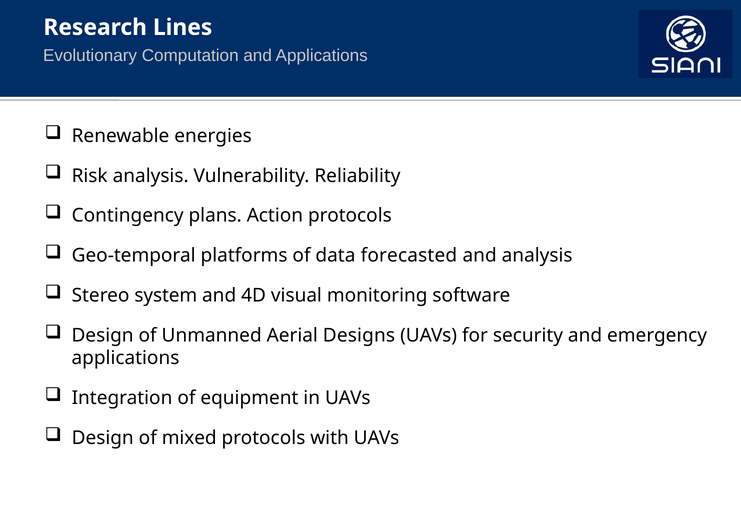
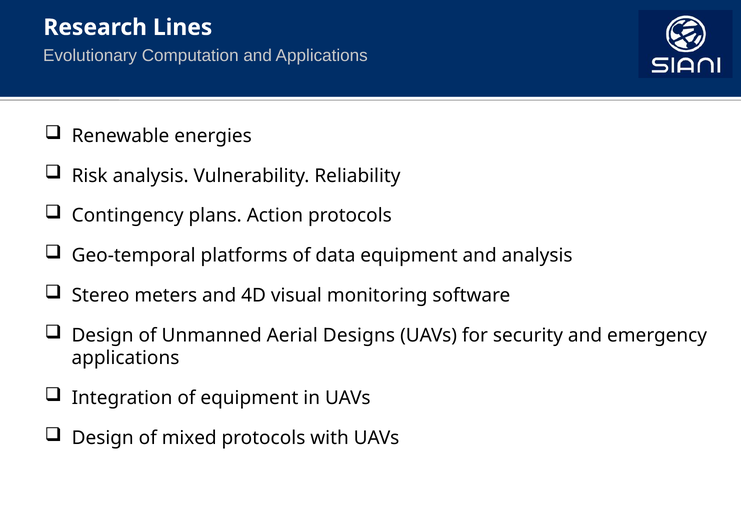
data forecasted: forecasted -> equipment (409, 256)
system: system -> meters (166, 295)
